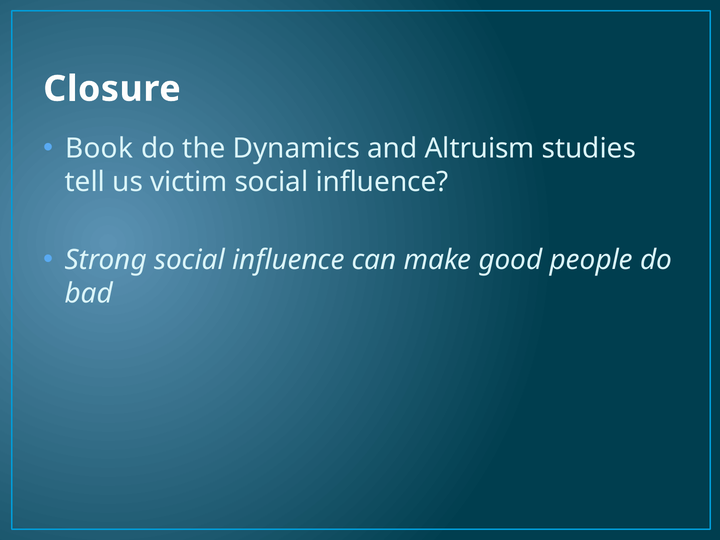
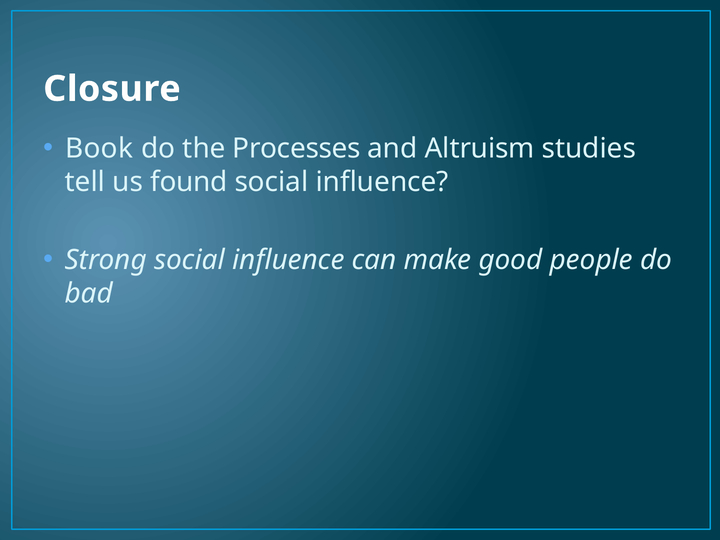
Dynamics: Dynamics -> Processes (297, 148)
victim: victim -> found (189, 182)
